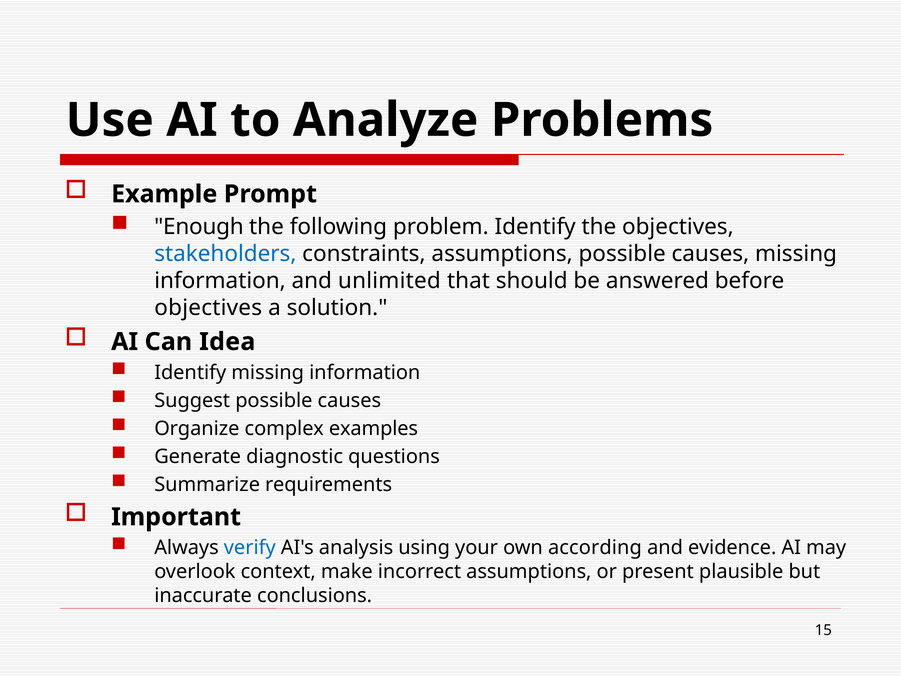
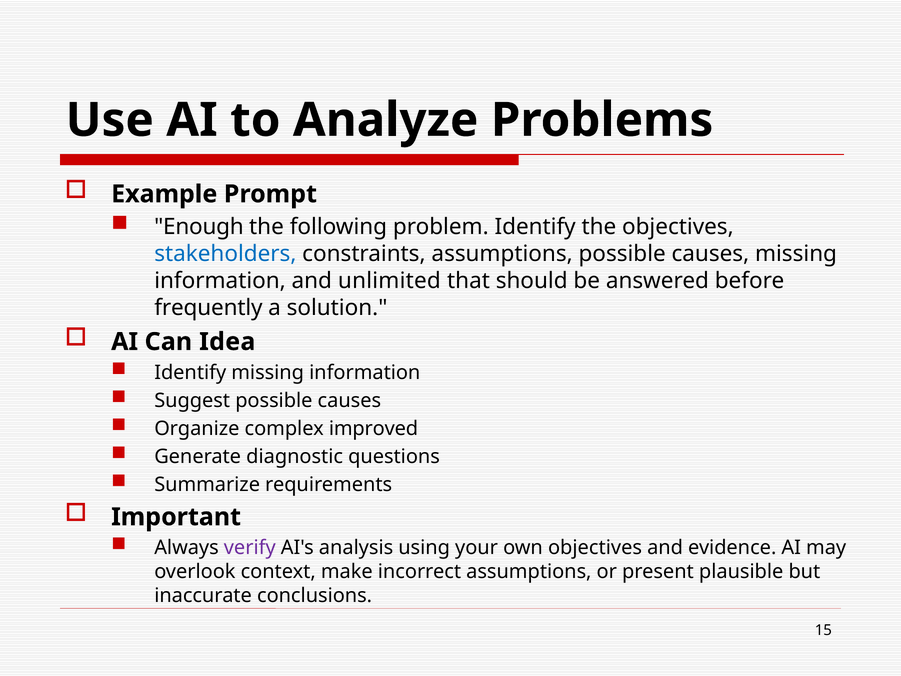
objectives: objectives -> frequently (208, 308)
examples: examples -> improved (373, 428)
verify colour: blue -> purple (250, 547)
own according: according -> objectives (595, 547)
